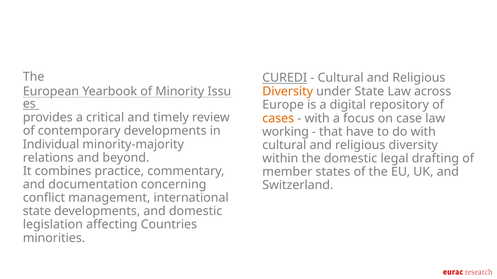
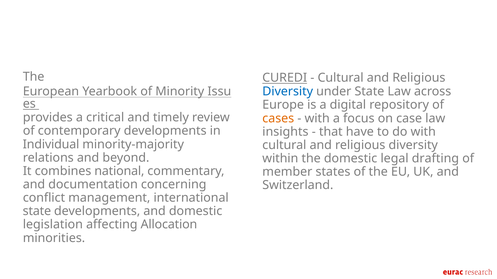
Diversity colour: orange -> blue (288, 92)
working: working -> insights (285, 132)
practice: practice -> national (119, 171)
Countries: Countries -> Allocation (169, 225)
